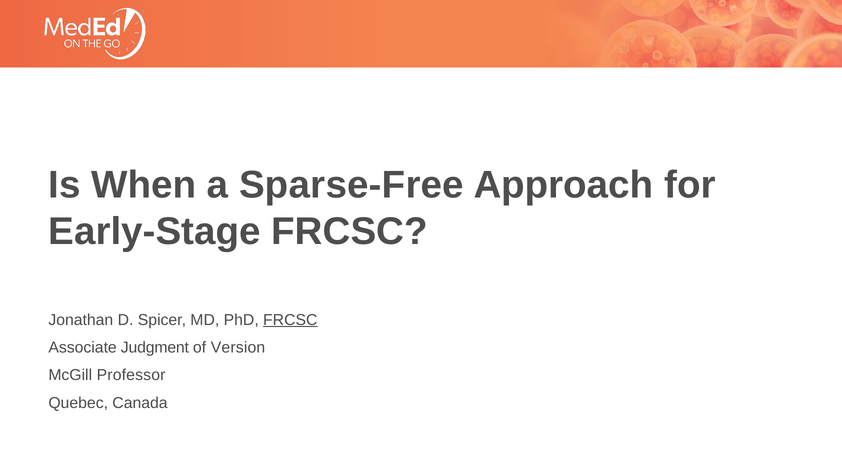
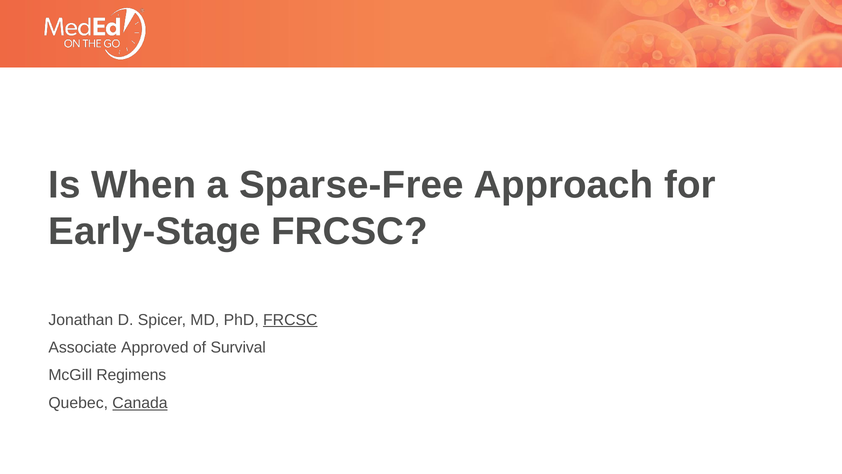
Judgment: Judgment -> Approved (155, 347)
Version: Version -> Survival (238, 347)
Professor: Professor -> Regimens (131, 375)
Canada underline: none -> present (140, 403)
